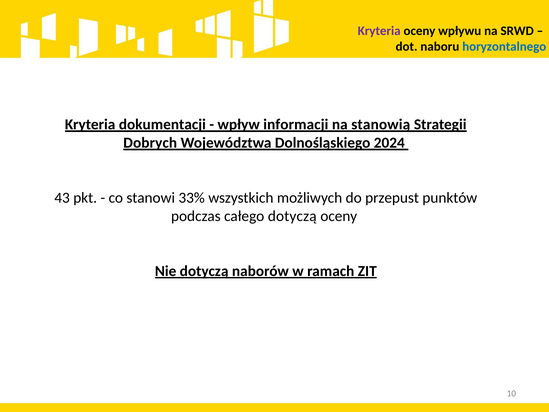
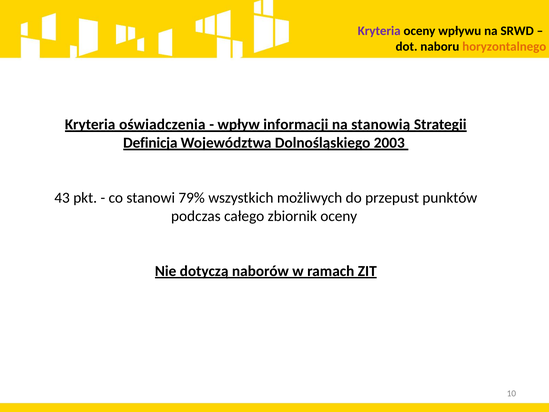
horyzontalnego colour: blue -> orange (504, 47)
dokumentacji: dokumentacji -> oświadczenia (162, 125)
Dobrych: Dobrych -> Definicja (150, 143)
2024: 2024 -> 2003 (389, 143)
33%: 33% -> 79% (192, 198)
całego dotyczą: dotyczą -> zbiornik (292, 216)
